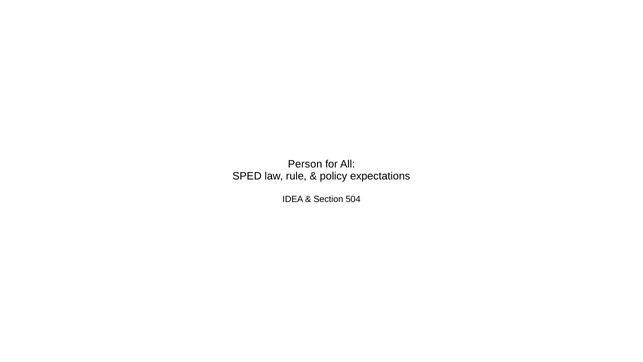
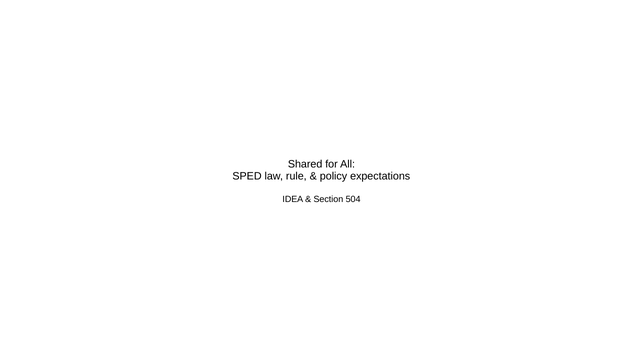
Person: Person -> Shared (305, 164)
